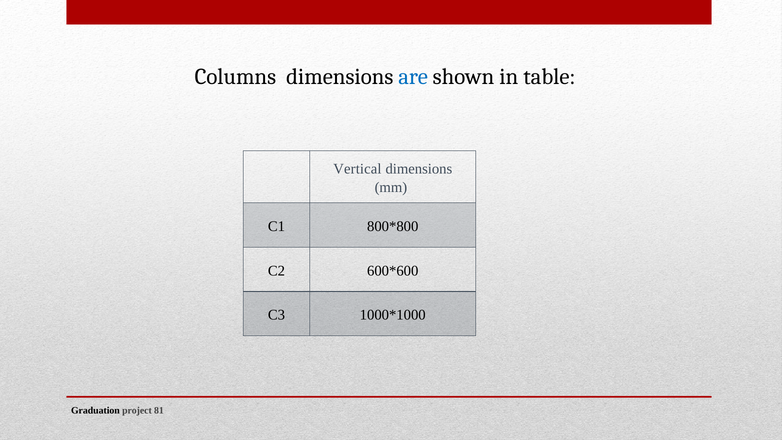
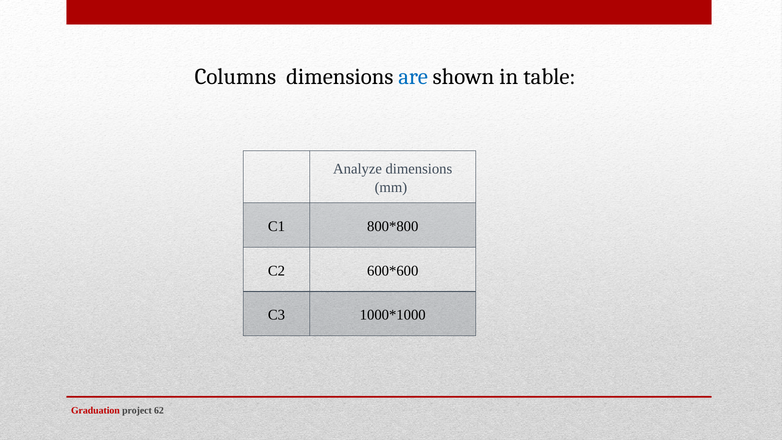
Vertical: Vertical -> Analyze (358, 169)
Graduation colour: black -> red (95, 411)
81: 81 -> 62 (159, 411)
